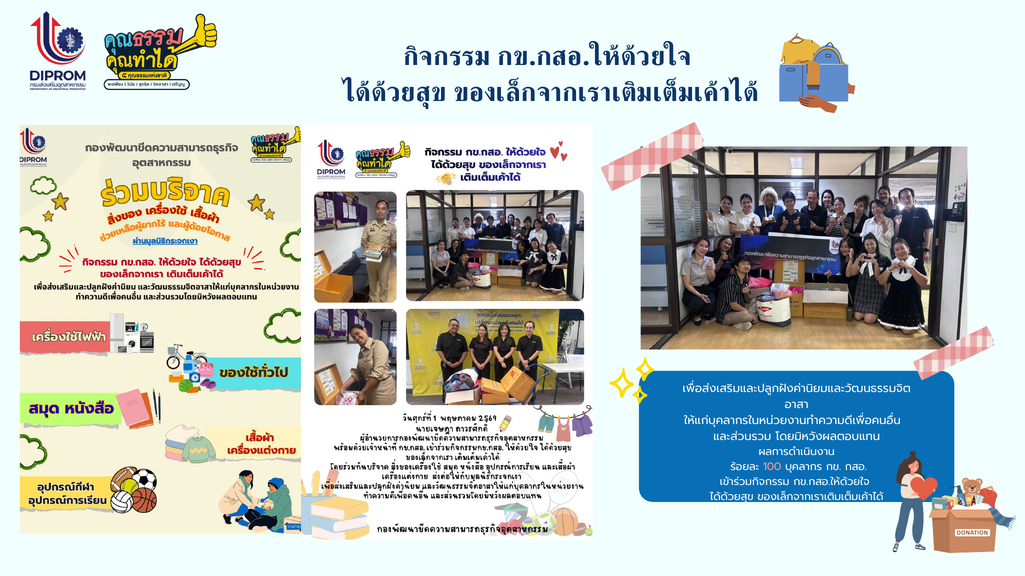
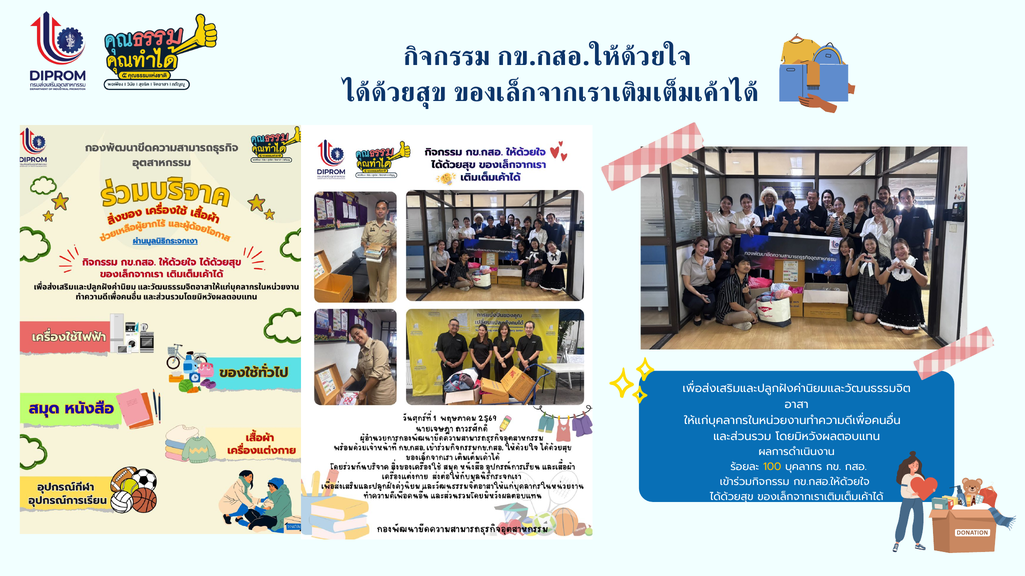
100 colour: pink -> yellow (772, 467)
